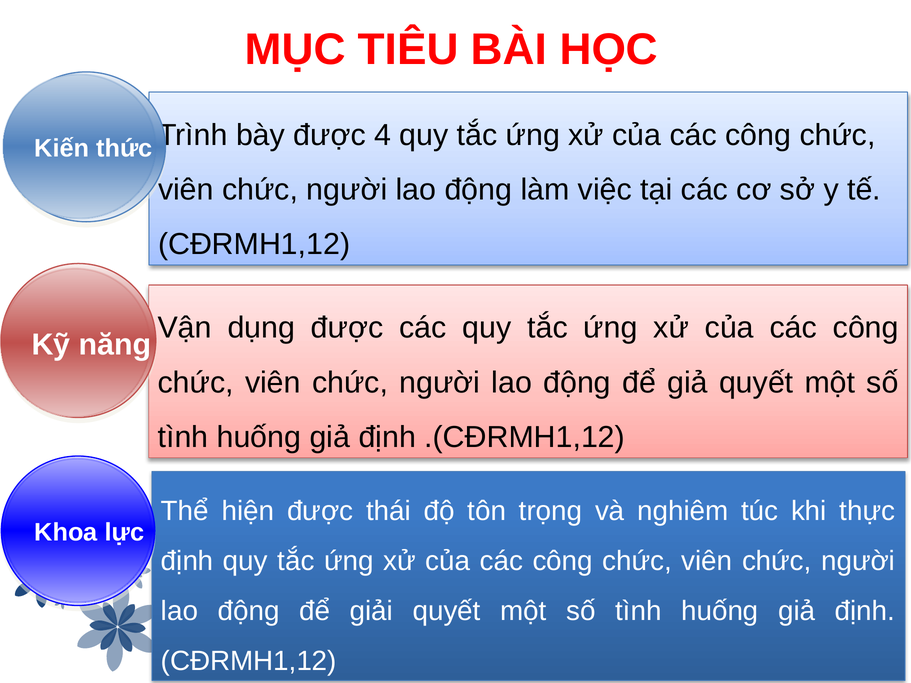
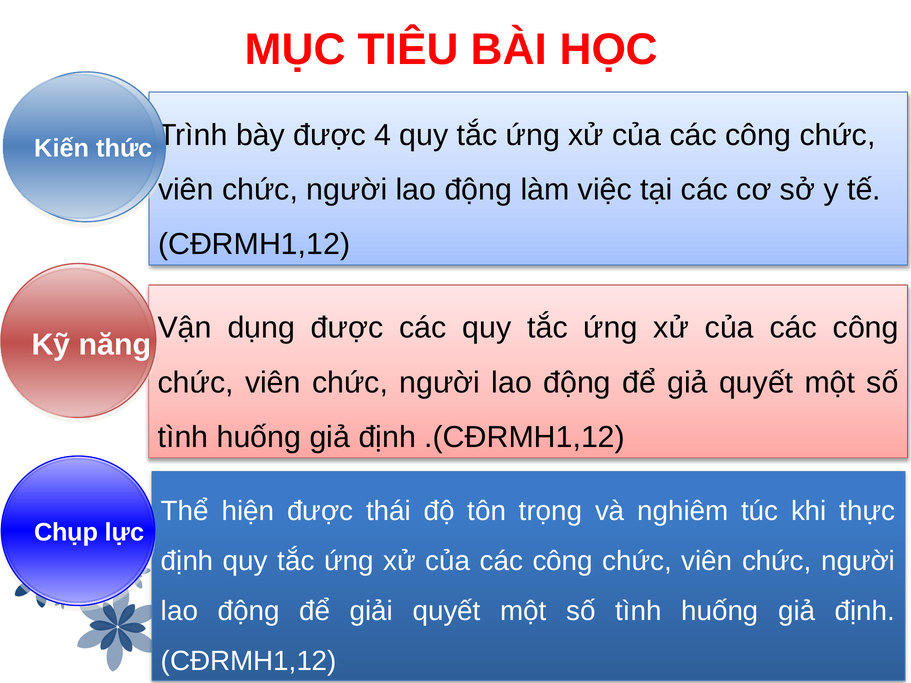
Khoa: Khoa -> Chụp (66, 532)
